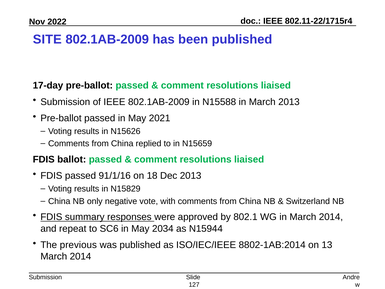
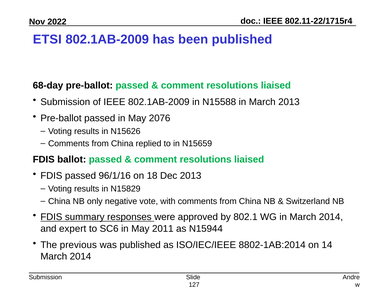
SITE: SITE -> ETSI (47, 39)
17-day: 17-day -> 68-day (48, 85)
2021: 2021 -> 2076 (160, 118)
91/1/16: 91/1/16 -> 96/1/16 (115, 176)
repeat: repeat -> expert (73, 228)
2034: 2034 -> 2011 (163, 228)
13: 13 -> 14 (327, 245)
